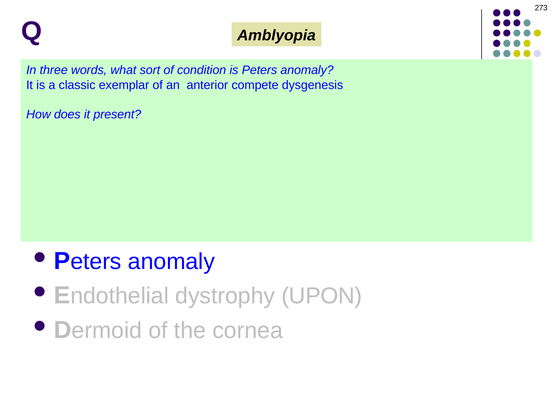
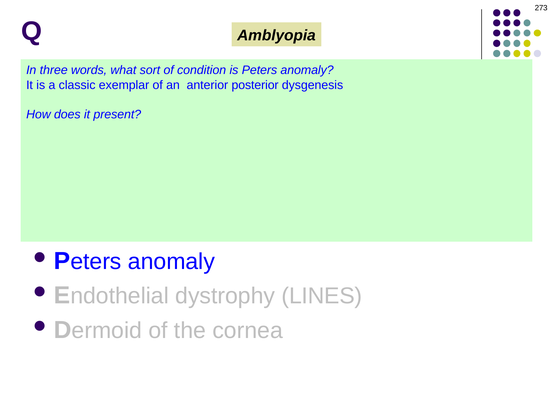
anterior compete: compete -> posterior (255, 85)
UPON: UPON -> LINES (322, 296)
